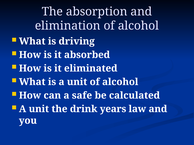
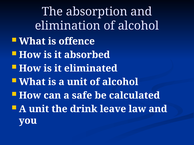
driving: driving -> offence (77, 41)
years: years -> leave (113, 109)
